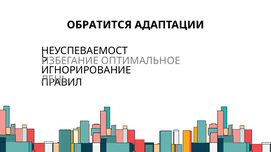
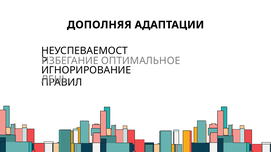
ОБРАТИТСЯ: ОБРАТИТСЯ -> ДОПОЛНЯЯ (99, 25)
